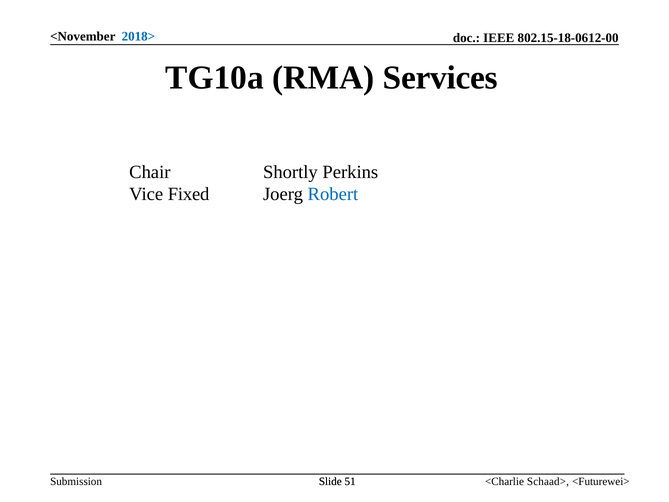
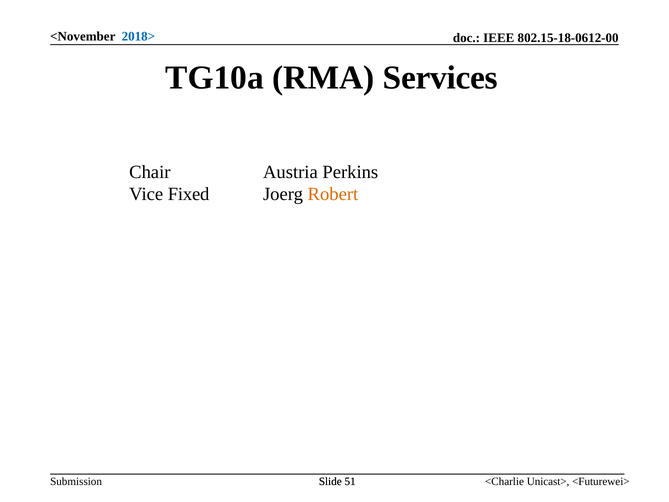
Shortly: Shortly -> Austria (290, 172)
Robert colour: blue -> orange (333, 194)
Schaad>: Schaad> -> Unicast> (548, 481)
